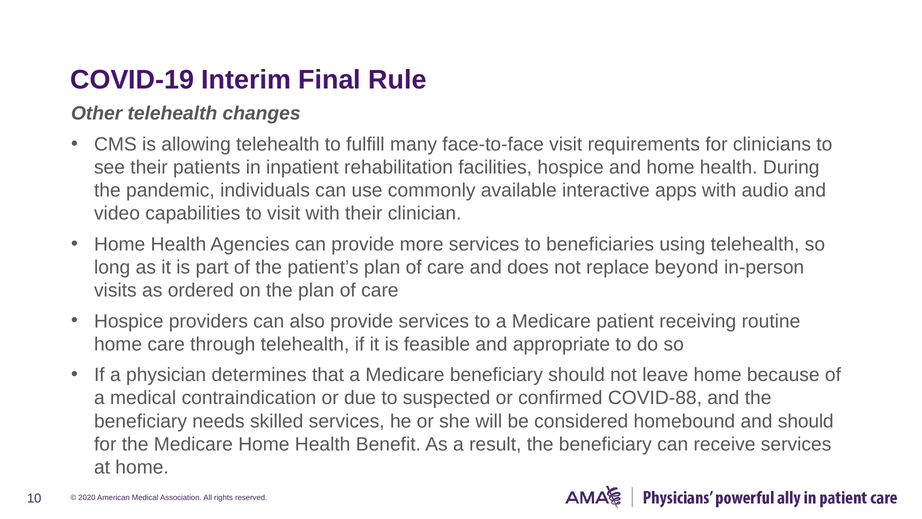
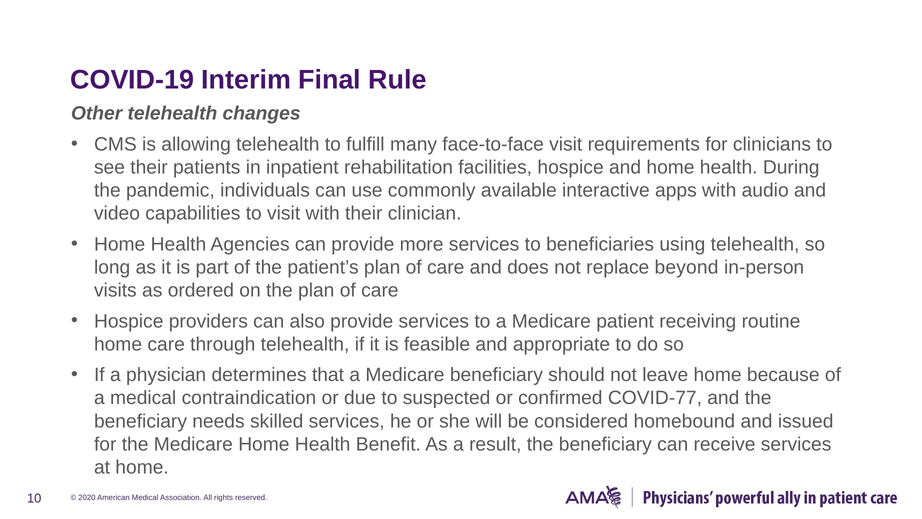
COVID-88: COVID-88 -> COVID-77 (655, 398)
and should: should -> issued (806, 421)
